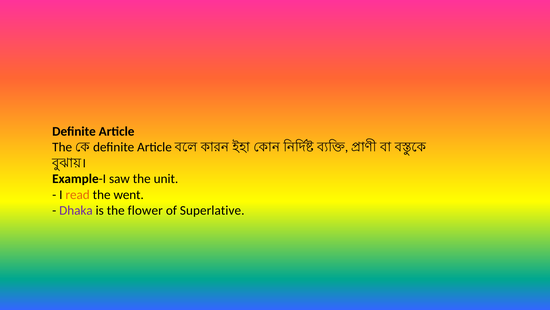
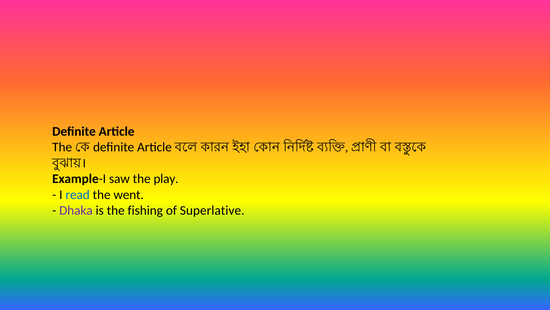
unit: unit -> play (166, 179)
read colour: orange -> blue (78, 194)
flower: flower -> fishing (145, 210)
